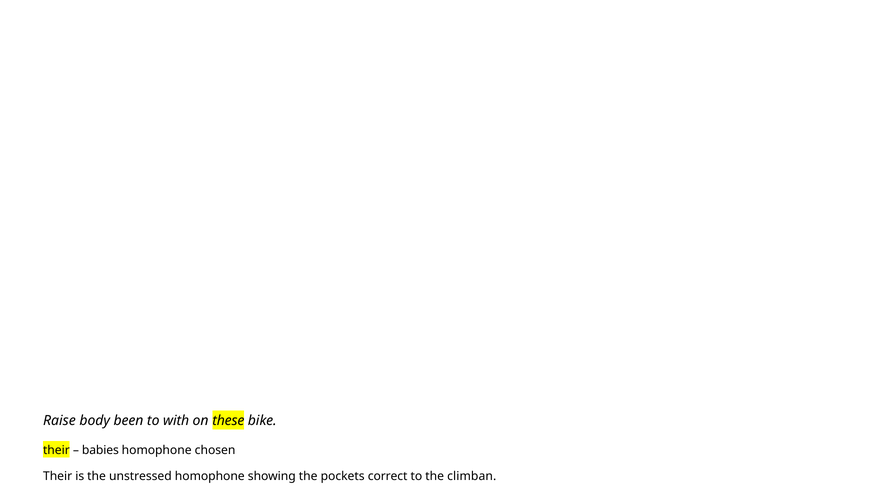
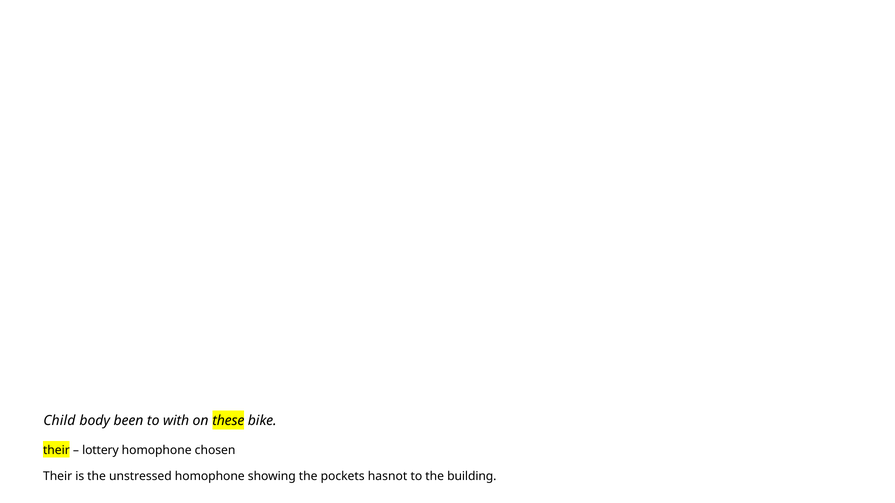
Raise: Raise -> Child (59, 421)
babies: babies -> lottery (100, 450)
correct: correct -> hasnot (388, 477)
climban: climban -> building (472, 477)
